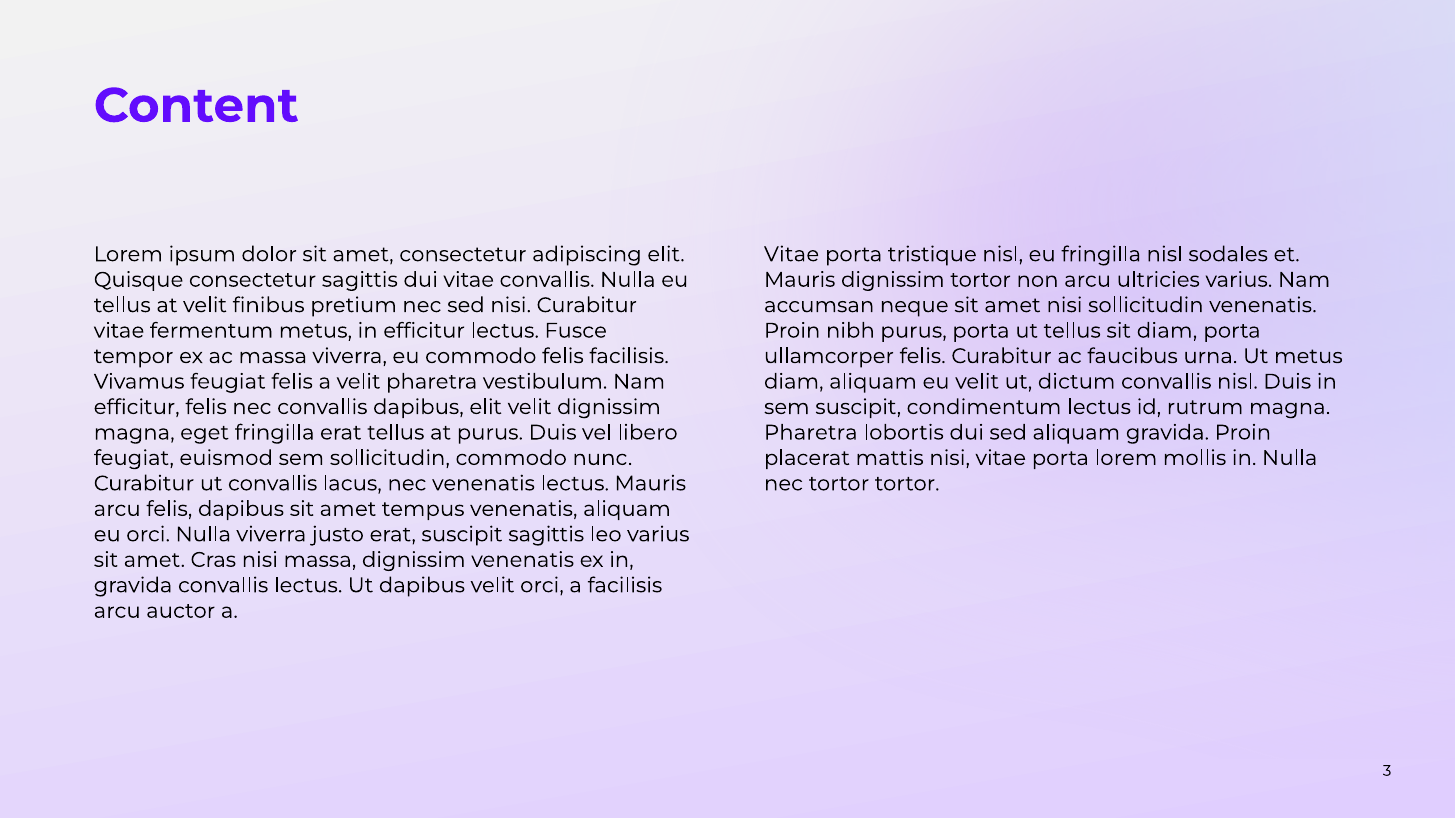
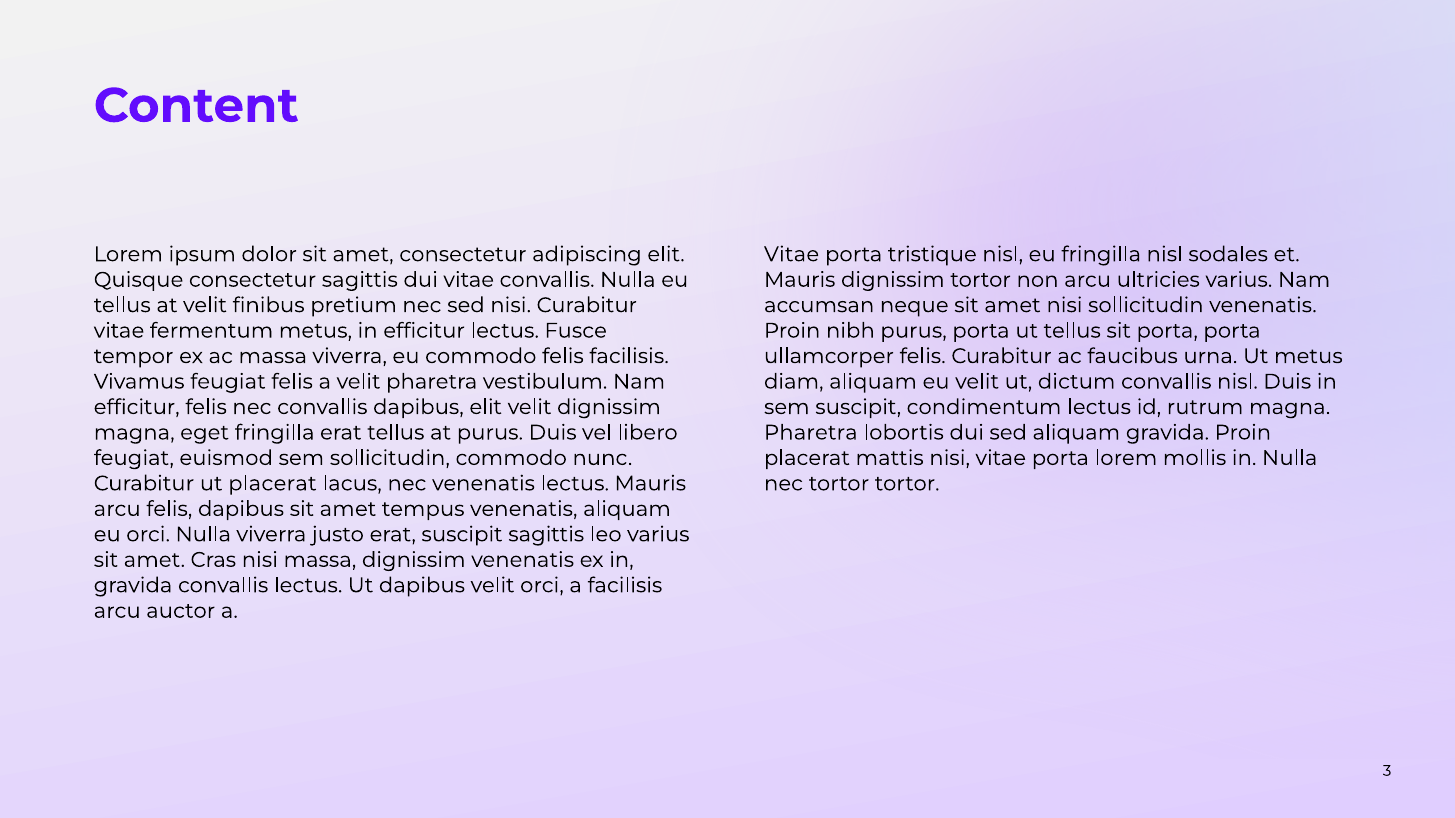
sit diam: diam -> porta (1167, 331)
ut convallis: convallis -> placerat (272, 484)
